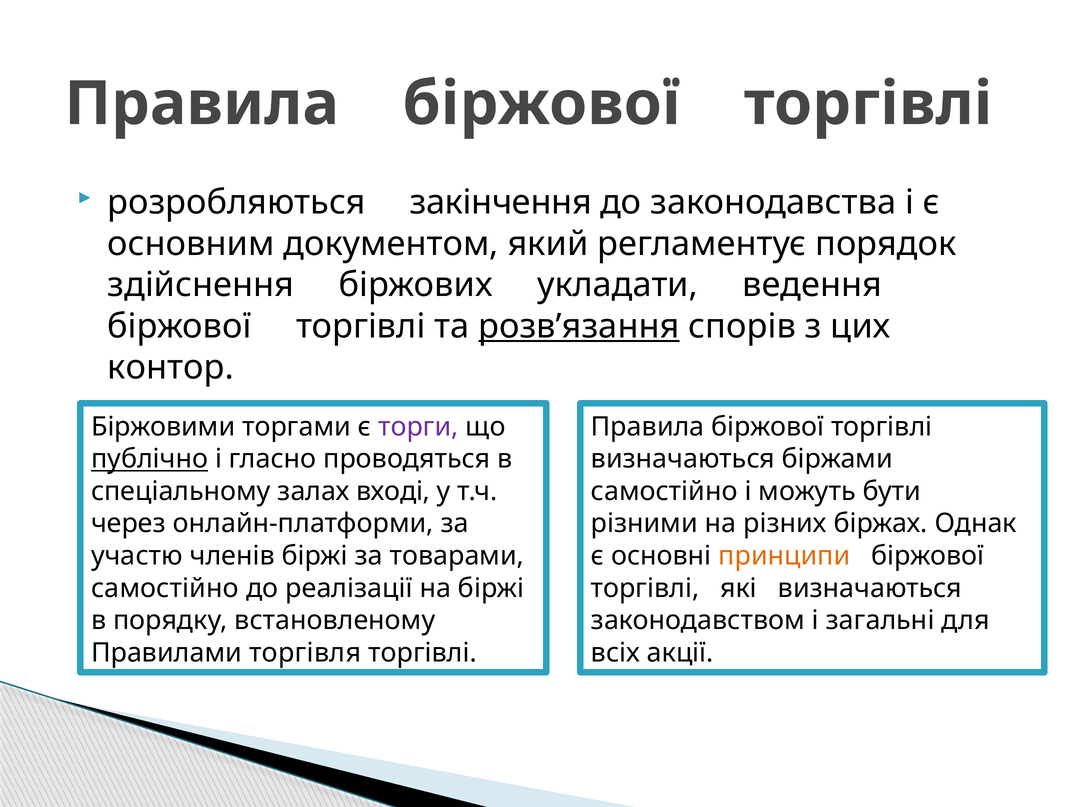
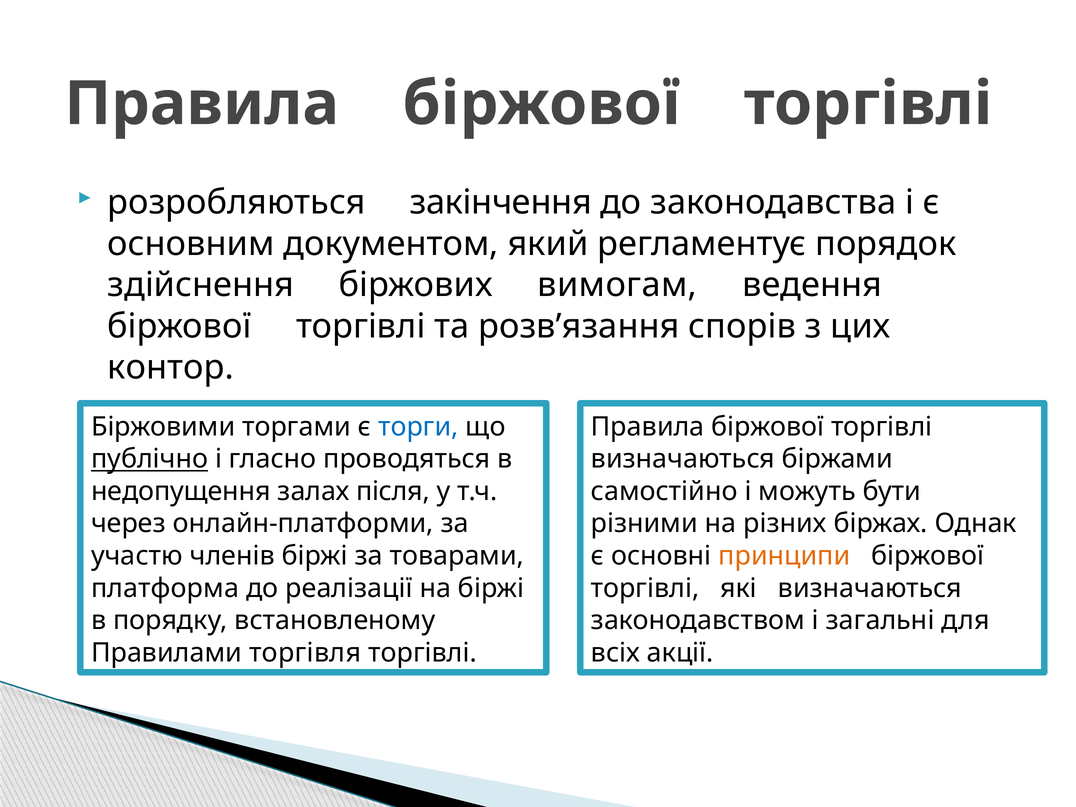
укладати: укладати -> вимогам (617, 285)
розв’язання underline: present -> none (579, 326)
торги colour: purple -> blue (418, 427)
спеціальному: спеціальному -> недопущення (181, 491)
вході: вході -> після (393, 491)
самостійно: самостійно -> платформа (165, 588)
